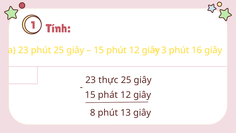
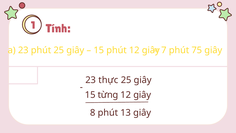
3: 3 -> 7 (164, 50)
16: 16 -> 75 (197, 50)
phát: phát -> từng (108, 95)
